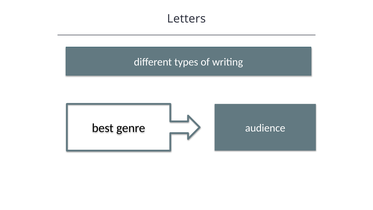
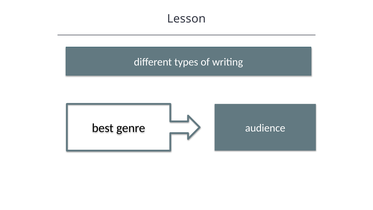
Letters: Letters -> Lesson (186, 19)
